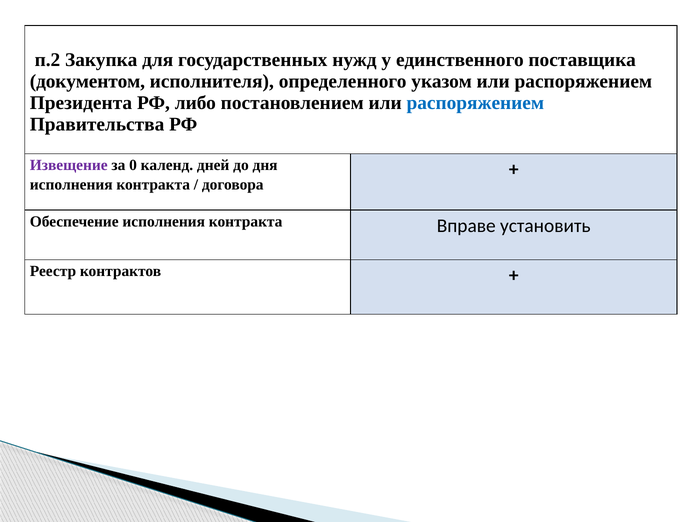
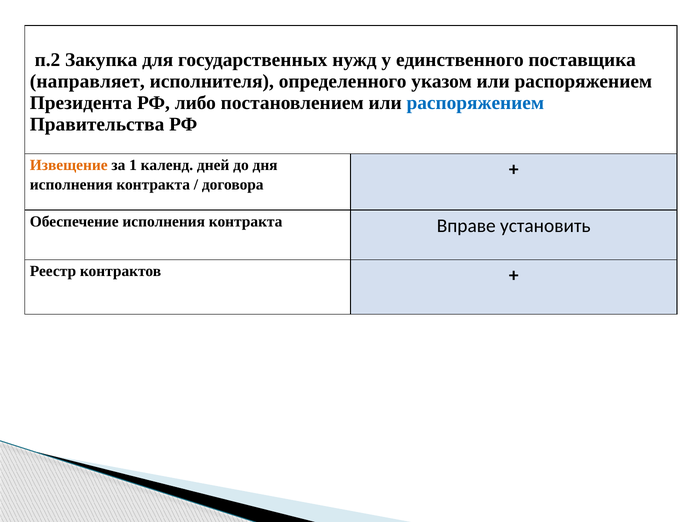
документом: документом -> направляет (87, 81)
Извещение colour: purple -> orange (69, 165)
0: 0 -> 1 (133, 165)
